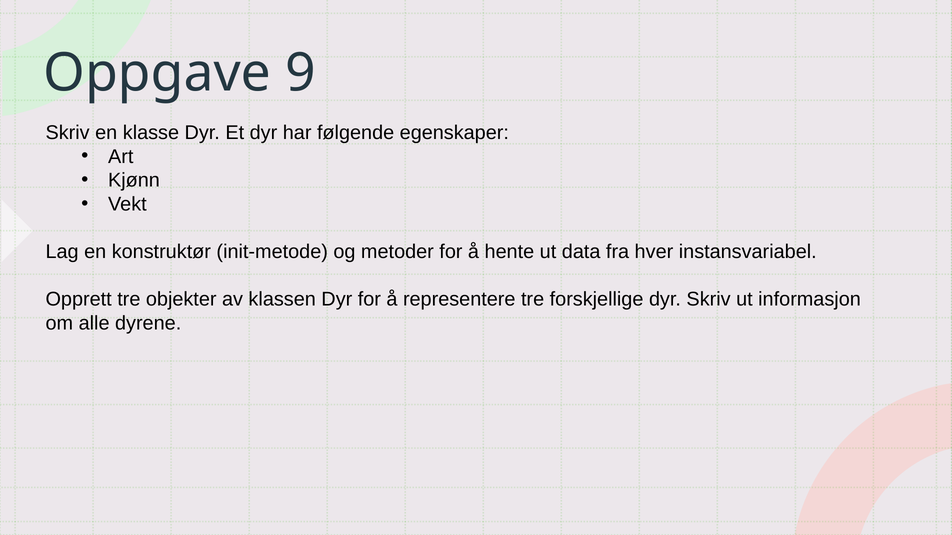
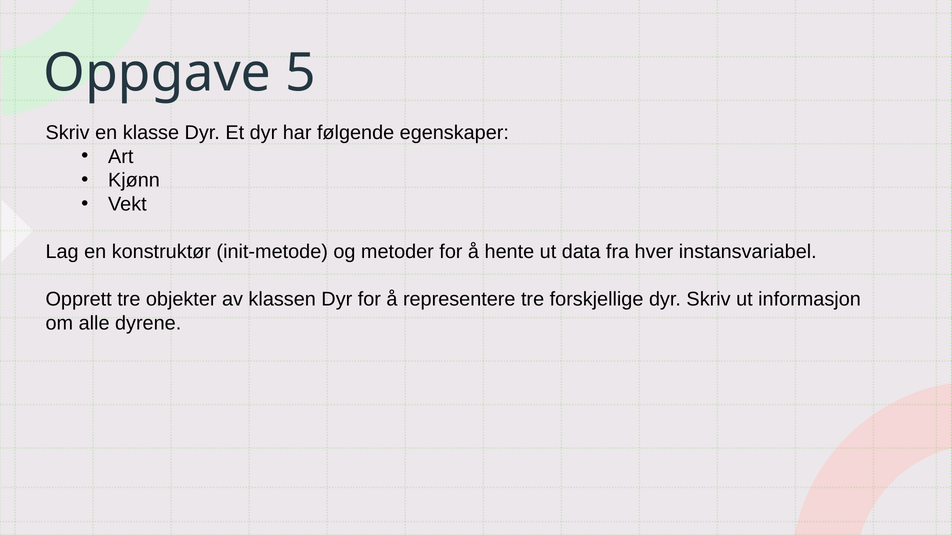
9: 9 -> 5 (300, 73)
